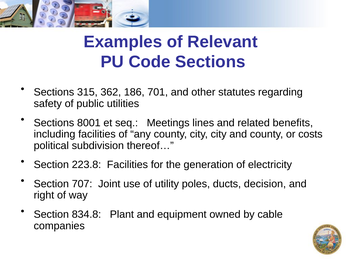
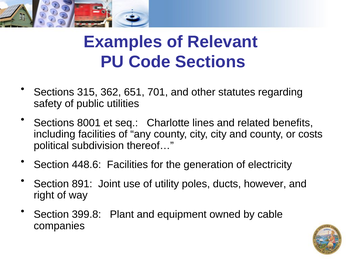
186: 186 -> 651 (134, 92)
Meetings: Meetings -> Charlotte (168, 123)
223.8: 223.8 -> 448.6 (86, 165)
707: 707 -> 891 (82, 184)
decision: decision -> however (265, 184)
834.8: 834.8 -> 399.8 (86, 215)
